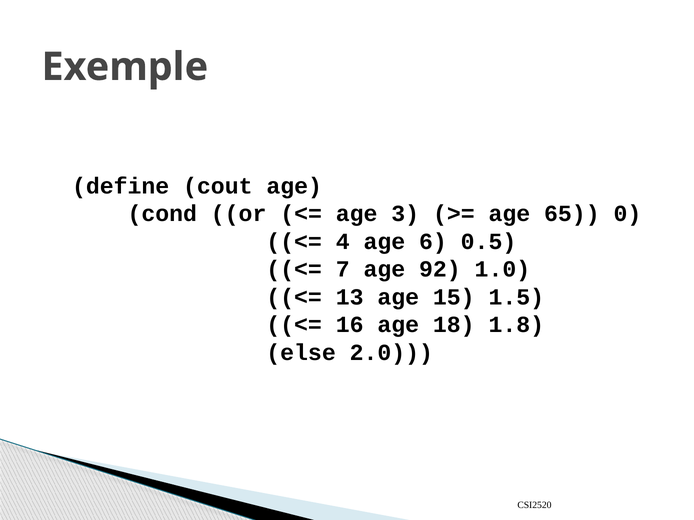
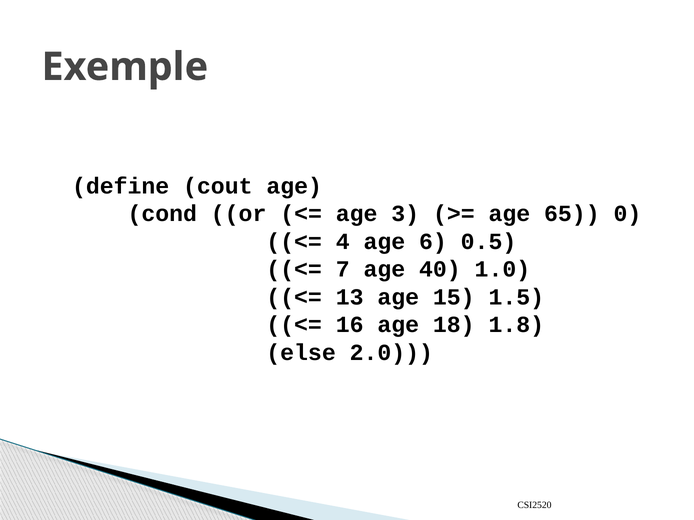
92: 92 -> 40 (440, 270)
